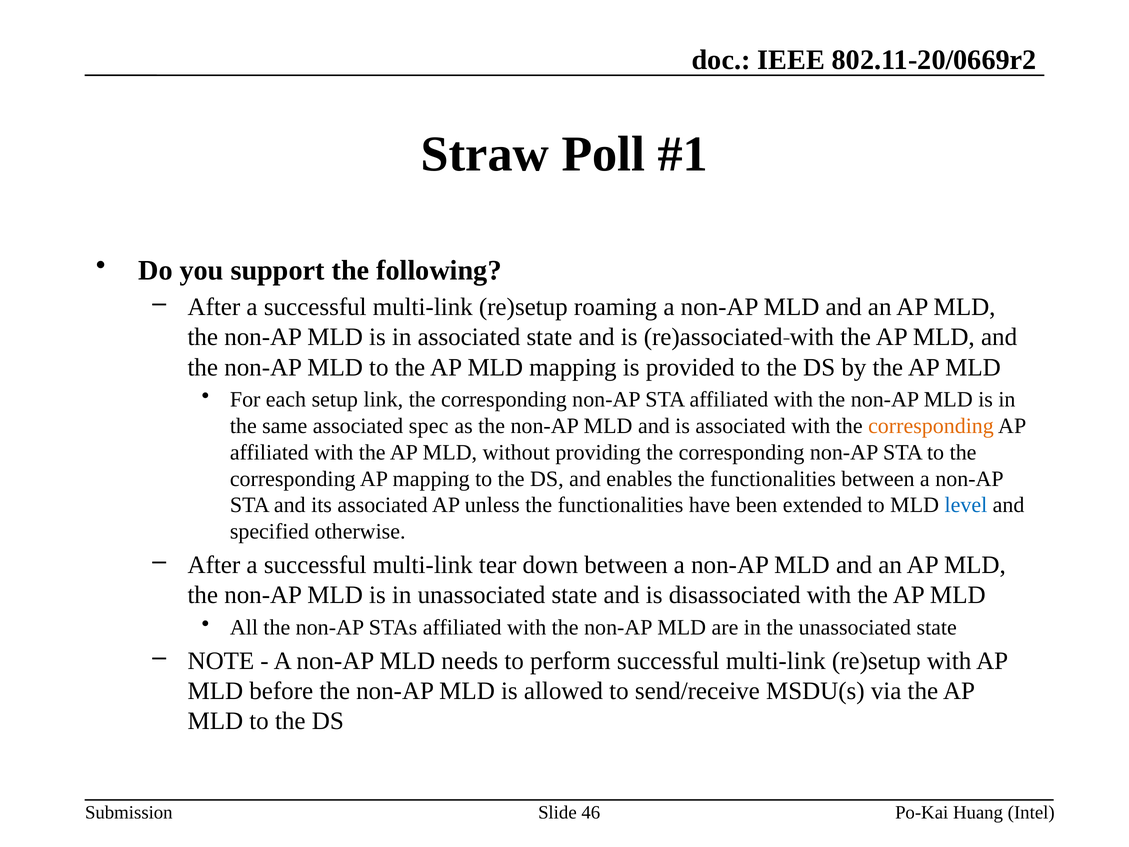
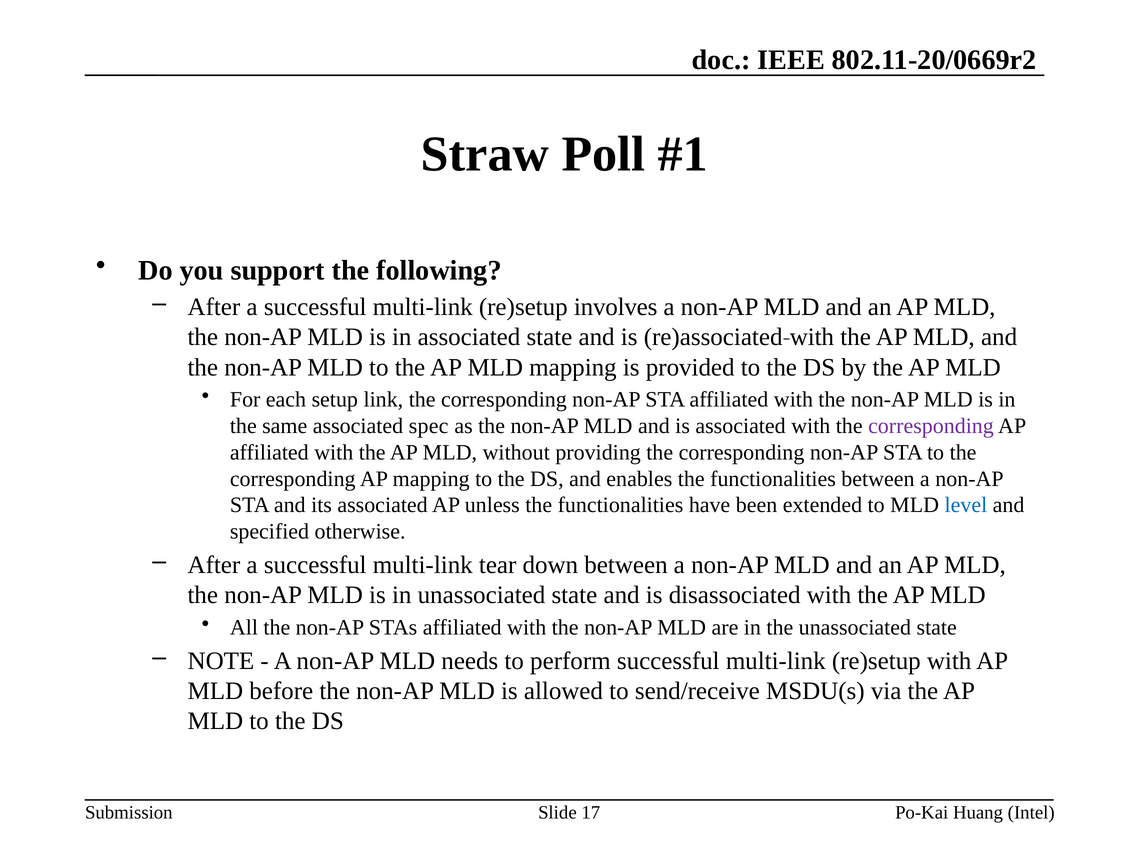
roaming: roaming -> involves (616, 307)
corresponding colour: orange -> purple (931, 426)
46: 46 -> 17 (591, 812)
